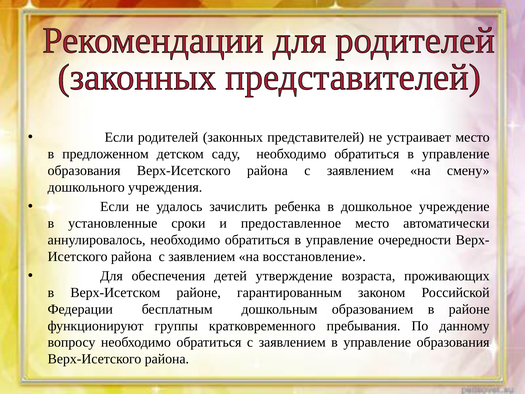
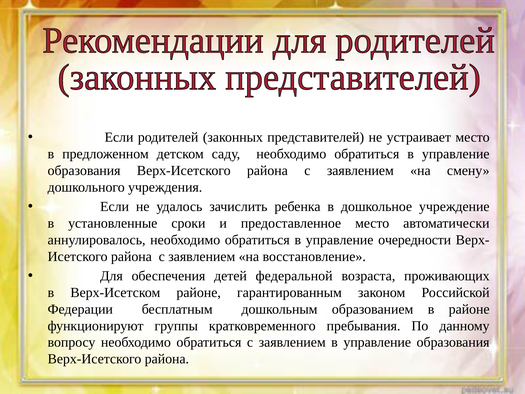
утверждение: утверждение -> федеральной (294, 276)
